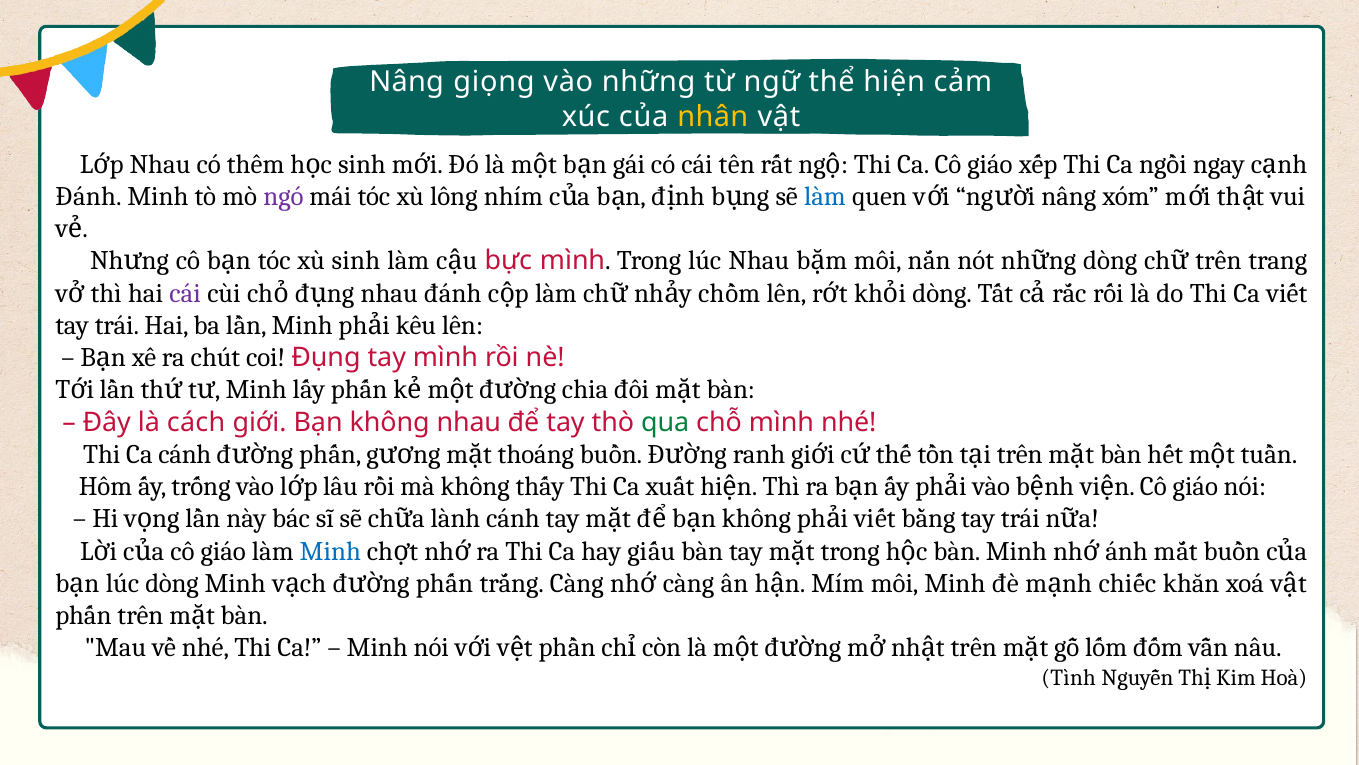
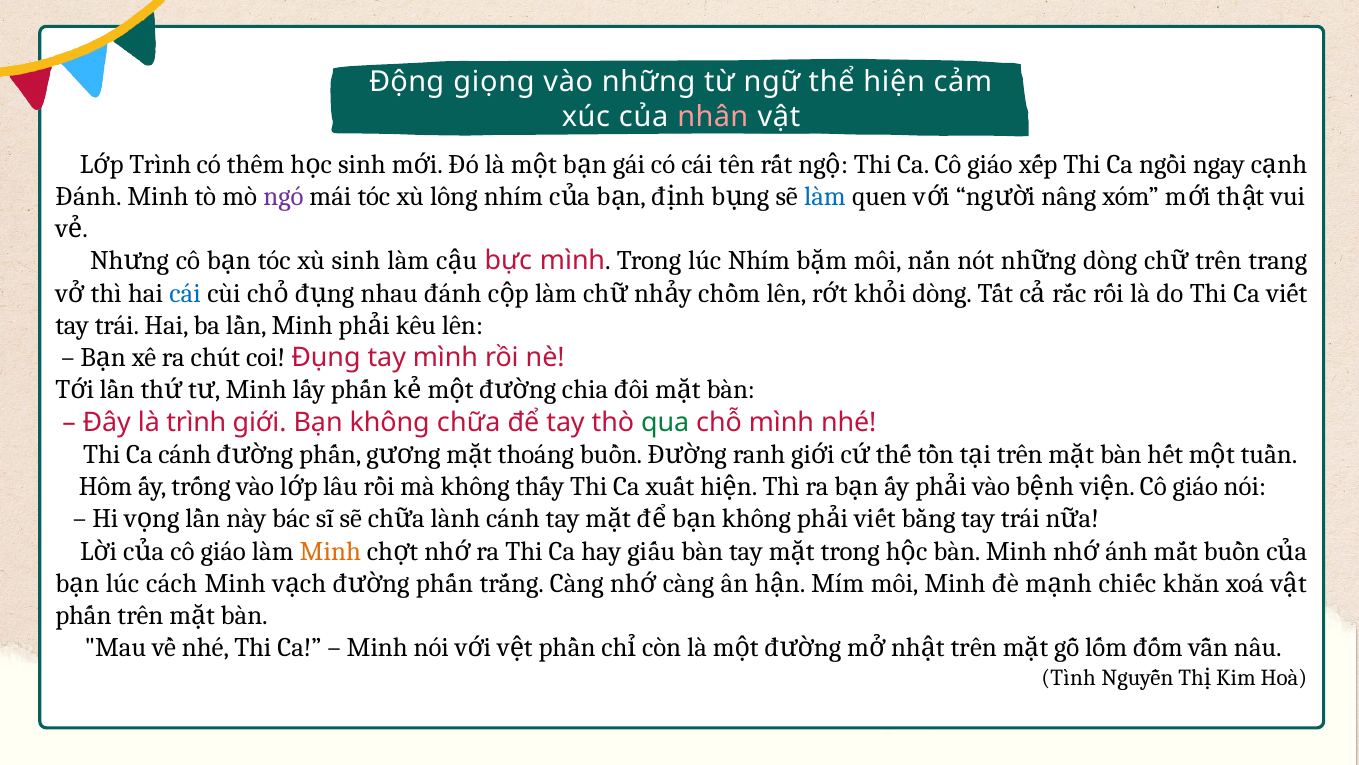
Nâng: Nâng -> Động (407, 82)
nhân colour: yellow -> pink (713, 117)
Nhau: Nhau -> Trình (160, 164)
lúc Nhau: Nhau -> Nhím (759, 261)
cái colour: purple -> blue (185, 293)
là cách: cách -> trình (196, 422)
không nhau: nhau -> chữa (469, 422)
Minh colour: blue -> orange (330, 551)
lúc dòng: dòng -> cách (172, 583)
